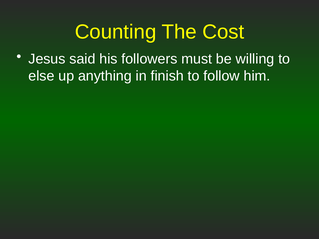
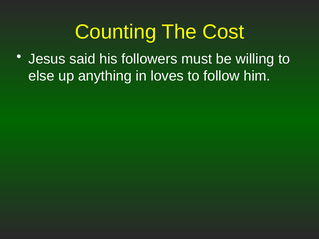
finish: finish -> loves (167, 76)
